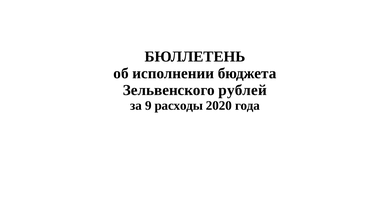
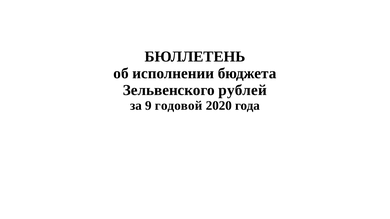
расходы: расходы -> годовой (179, 106)
